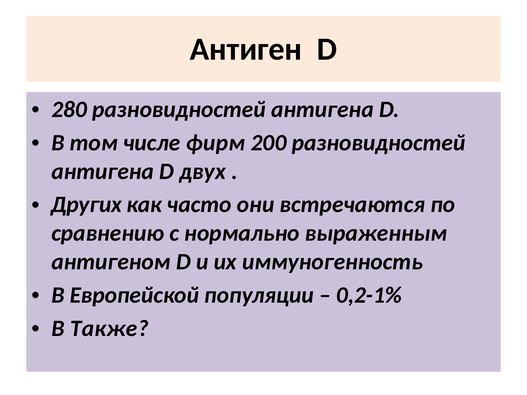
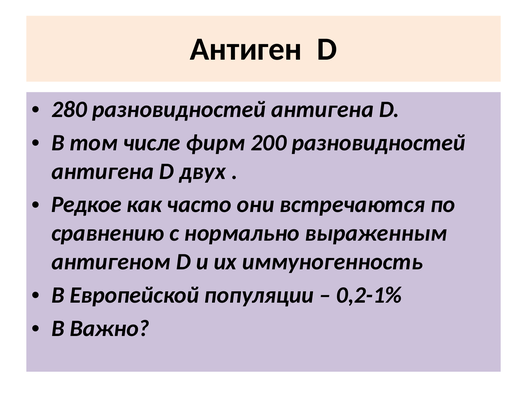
Других: Других -> Редкое (86, 205)
Также: Также -> Важно (110, 329)
